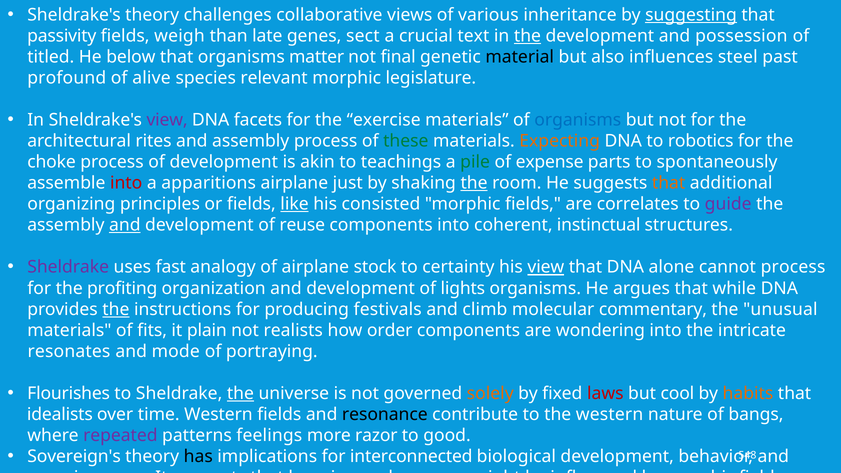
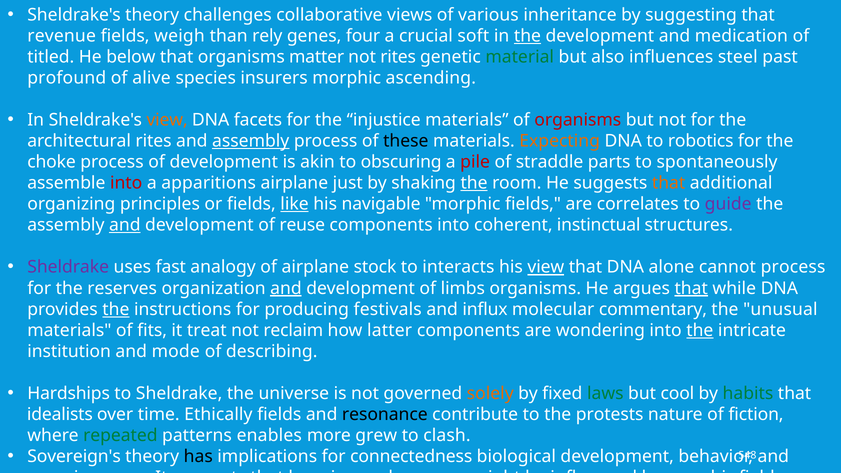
suggesting underline: present -> none (691, 15)
passivity: passivity -> revenue (62, 36)
late: late -> rely (267, 36)
sect: sect -> four (363, 36)
text: text -> soft (473, 36)
possession: possession -> medication (741, 36)
not final: final -> rites (398, 57)
material colour: black -> green (520, 57)
relevant: relevant -> insurers (274, 78)
legislature: legislature -> ascending (431, 78)
view colour: purple -> orange (167, 120)
exercise: exercise -> injustice (384, 120)
organisms colour: blue -> red (578, 120)
assembly underline: none -> present (251, 141)
these colour: green -> black (406, 141)
teachings: teachings -> obscuring (401, 162)
pile colour: green -> red (475, 162)
expense: expense -> straddle (550, 162)
consisted: consisted -> navigable (381, 204)
certainty: certainty -> interacts (458, 267)
profiting: profiting -> reserves (122, 288)
and underline: none -> present (286, 288)
lights: lights -> limbs (463, 288)
that underline: none -> present (691, 288)
climb: climb -> influx (485, 309)
plain: plain -> treat (207, 330)
realists: realists -> reclaim (293, 330)
order: order -> latter (390, 330)
the underline: none -> present (700, 330)
resonates: resonates -> institution (69, 351)
portraying: portraying -> describing (272, 351)
Flourishes: Flourishes -> Hardships (69, 393)
the underline: present -> none (240, 393)
laws colour: red -> green (605, 393)
habits colour: orange -> green (748, 393)
time Western: Western -> Ethically (218, 414)
the western: western -> protests (610, 414)
bangs: bangs -> fiction (756, 414)
repeated colour: purple -> green (120, 435)
feelings: feelings -> enables (269, 435)
razor: razor -> grew (376, 435)
good: good -> clash (447, 435)
interconnected: interconnected -> connectedness (411, 457)
